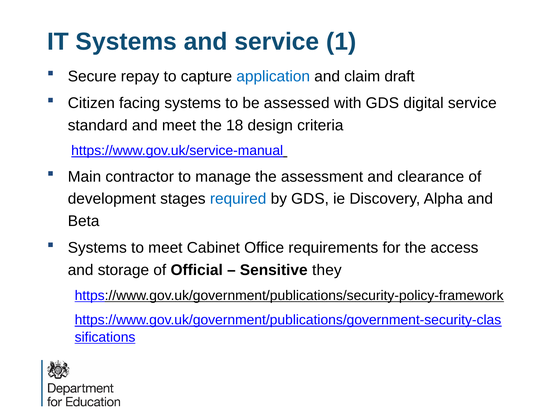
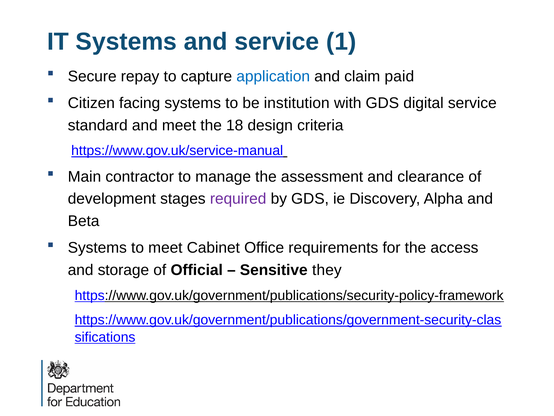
draft: draft -> paid (399, 76)
assessed: assessed -> institution (297, 103)
required colour: blue -> purple (238, 199)
